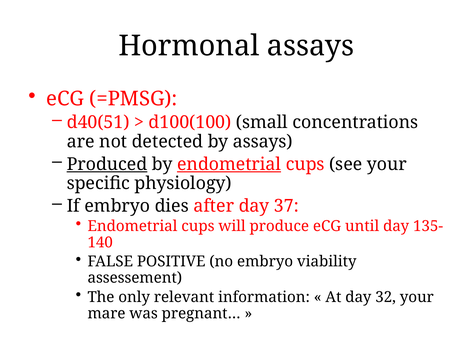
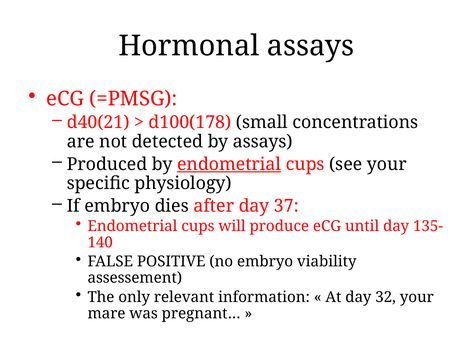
d40(51: d40(51 -> d40(21 (98, 122)
d100(100: d100(100 -> d100(178 (190, 122)
Produced underline: present -> none (107, 164)
